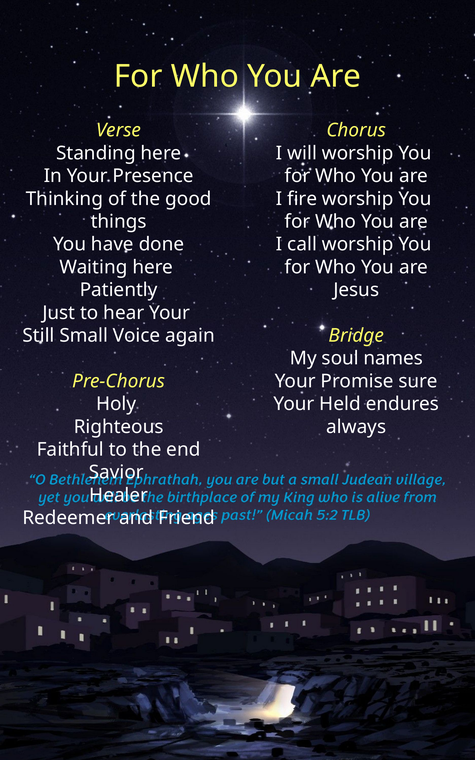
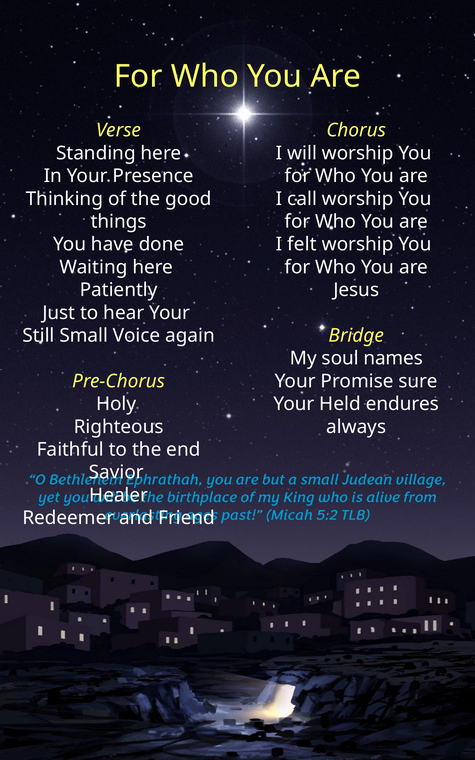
fire: fire -> call (302, 199)
call: call -> felt (302, 244)
